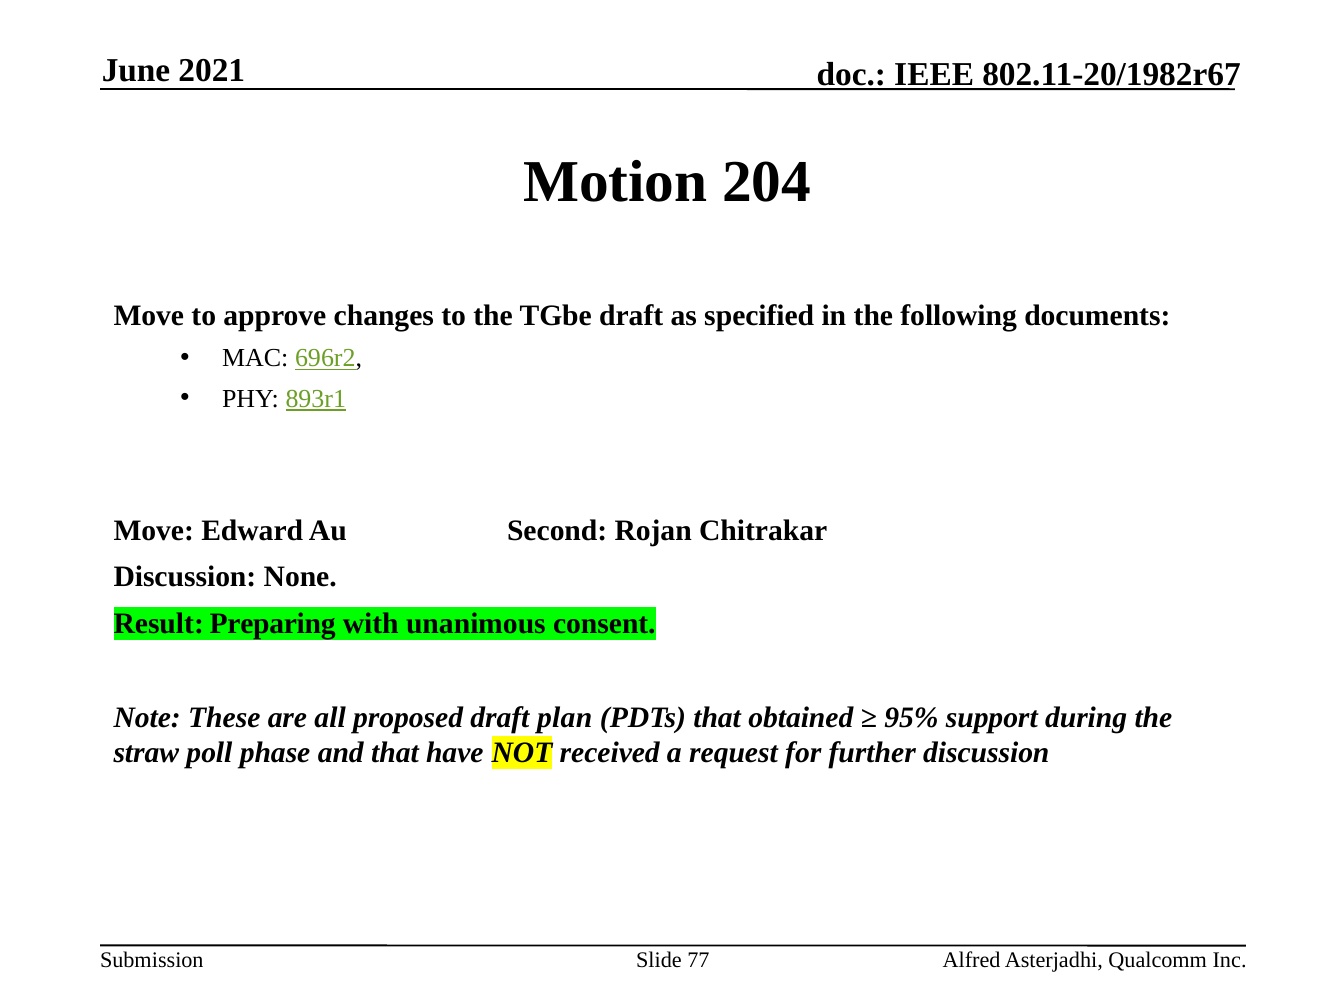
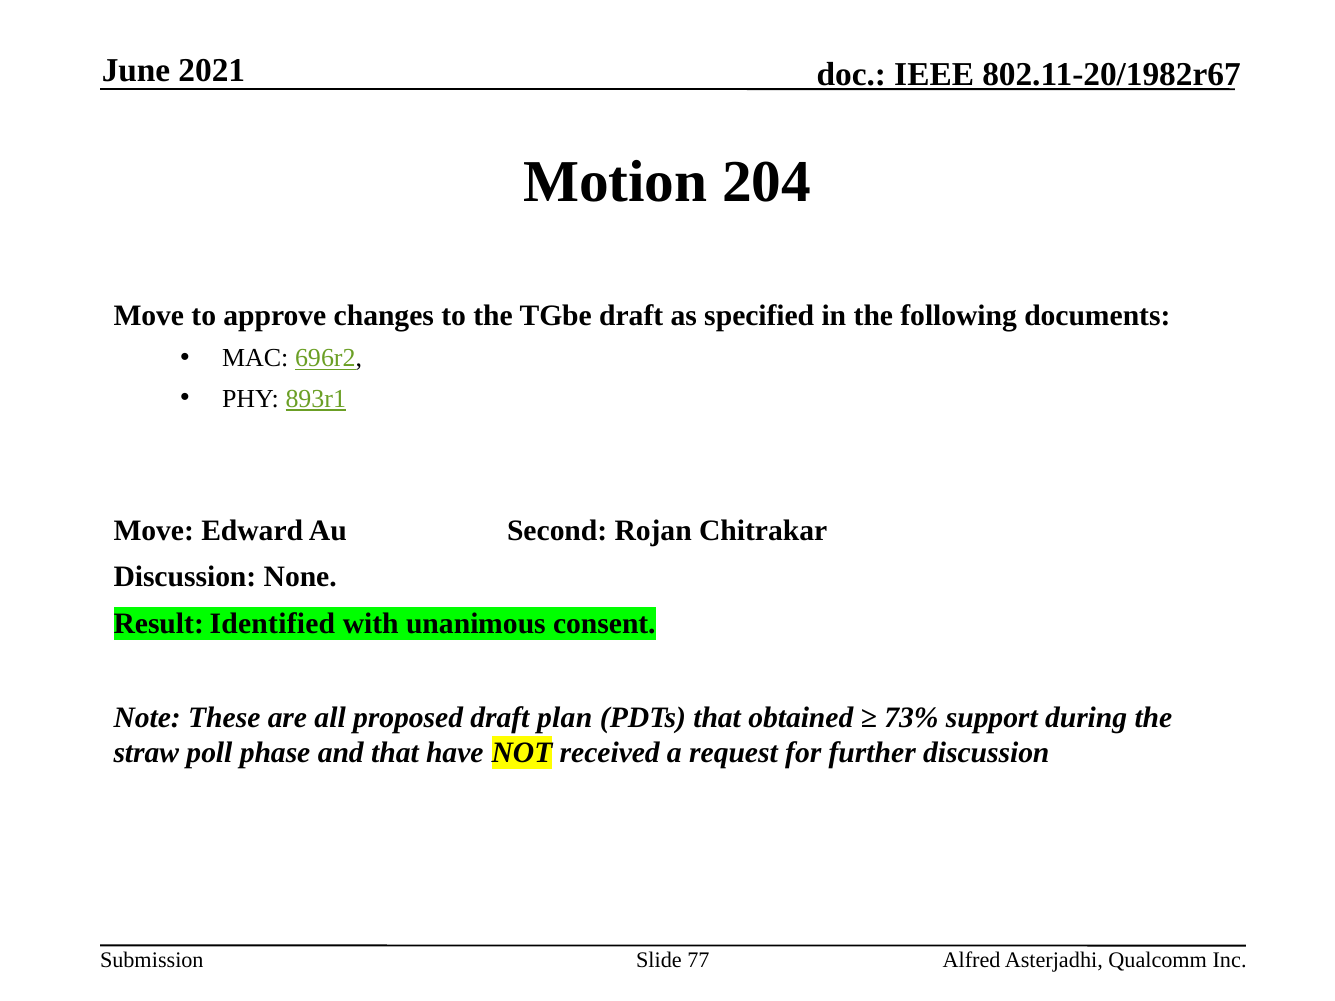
Preparing: Preparing -> Identified (272, 624)
95%: 95% -> 73% (911, 717)
